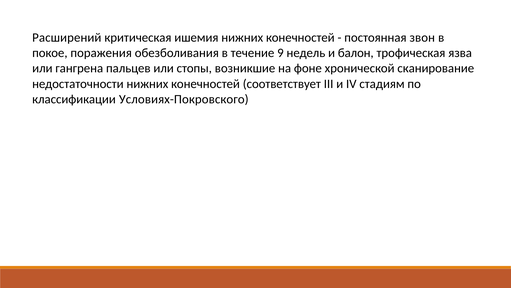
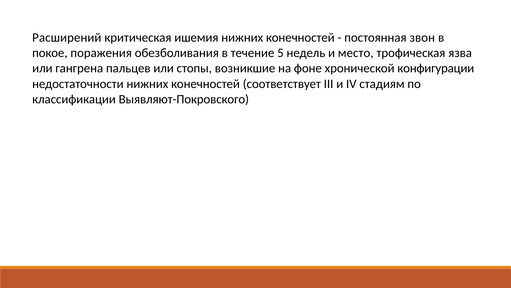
9: 9 -> 5 (280, 53)
балон: балон -> место (356, 53)
сканирование: сканирование -> конфигурации (436, 68)
Условиях-Покровского: Условиях-Покровского -> Выявляют-Покровского (184, 99)
